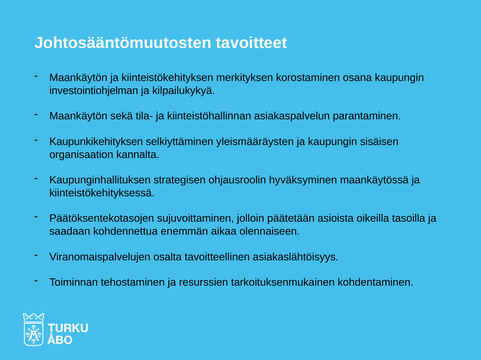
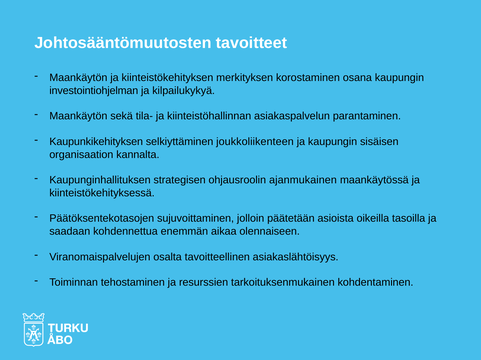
yleismääräysten: yleismääräysten -> joukkoliikenteen (255, 142)
hyväksyminen: hyväksyminen -> ajanmukainen (303, 180)
